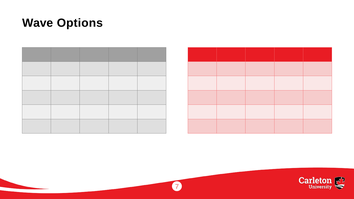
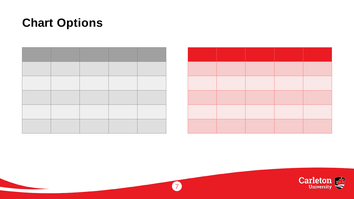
Wave: Wave -> Chart (38, 23)
